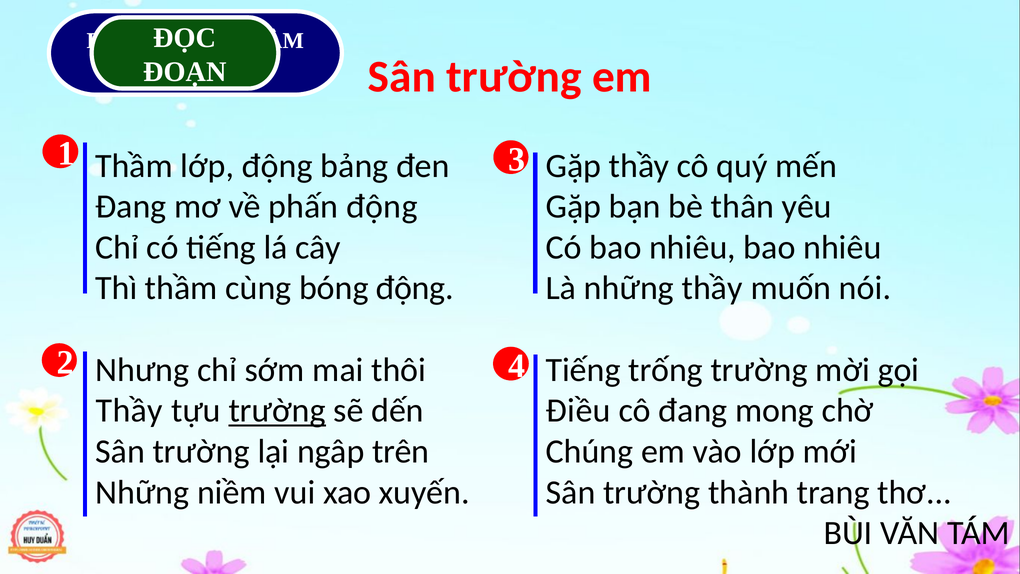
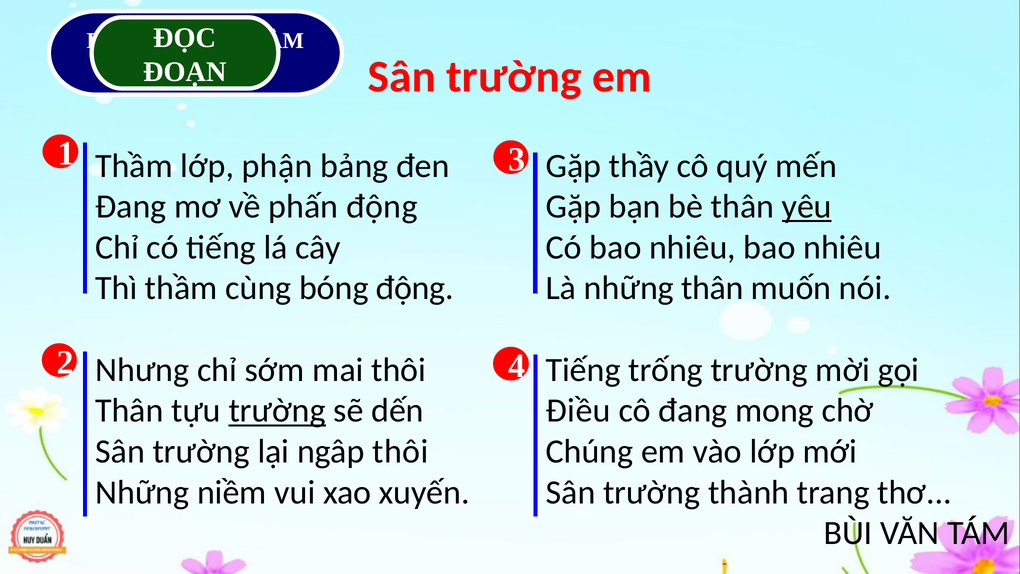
lớp động: động -> phận (277, 166)
yêu underline: none -> present (807, 207)
những thầy: thầy -> thân (712, 288)
Thầy: Thầy -> Thân (129, 411)
ngâp trên: trên -> thôi (400, 451)
